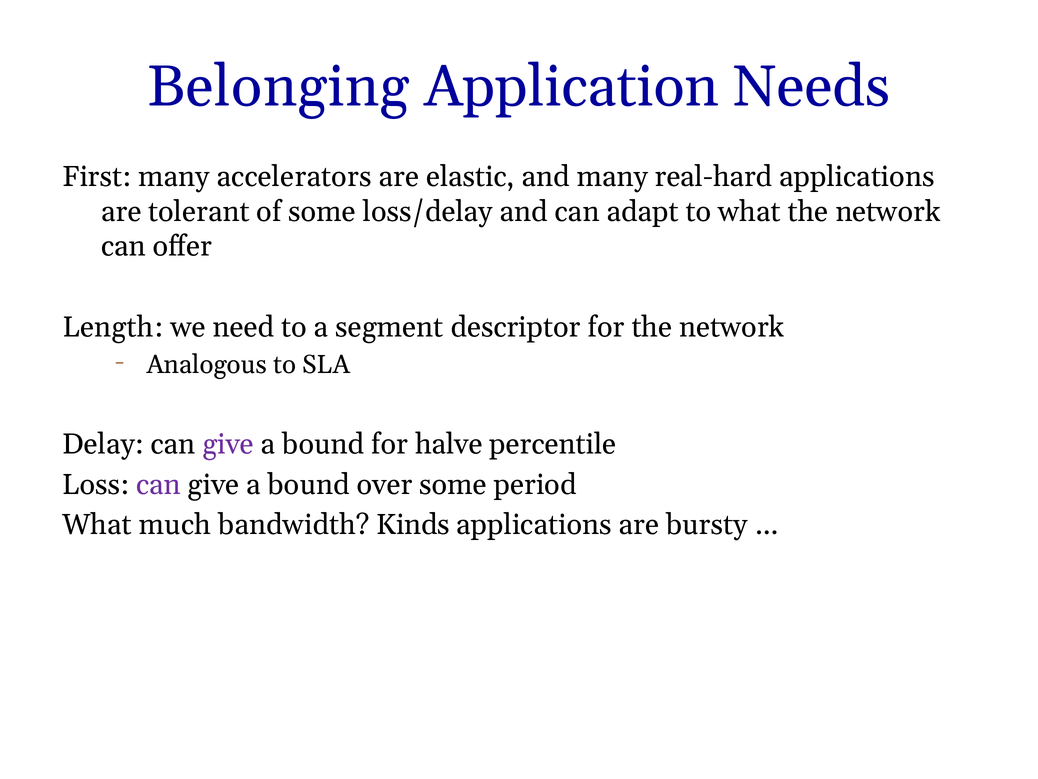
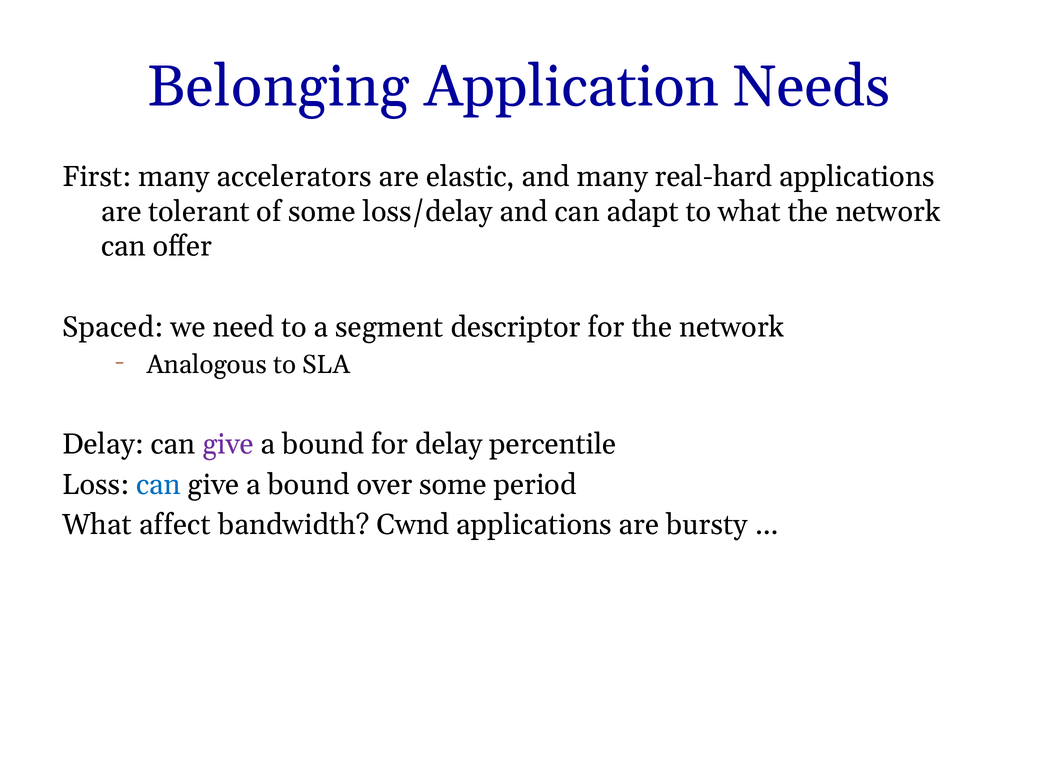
Length: Length -> Spaced (113, 327)
for halve: halve -> delay (449, 444)
can colour: purple -> blue (158, 484)
much: much -> affect (175, 525)
Kinds: Kinds -> Cwnd (413, 525)
